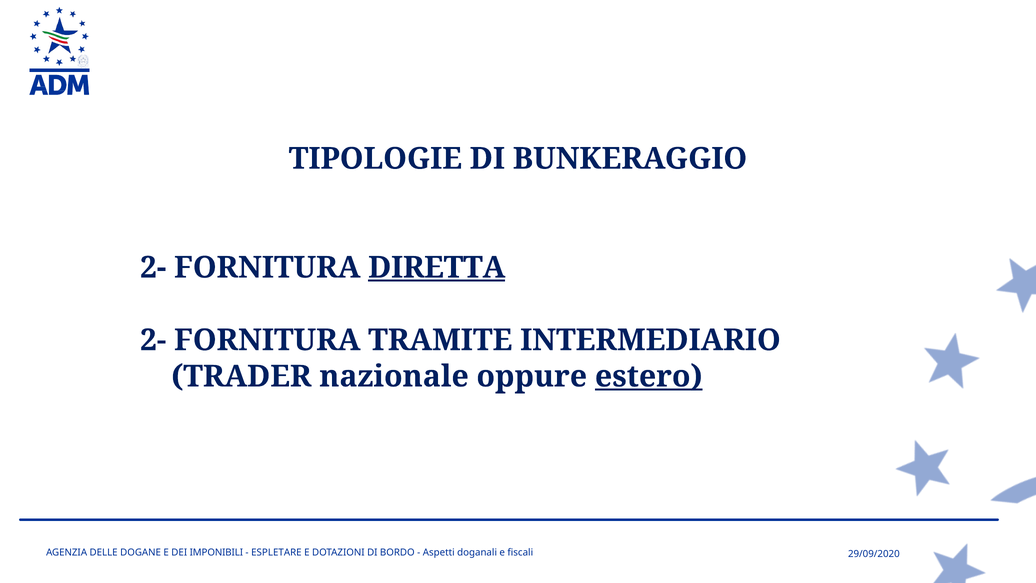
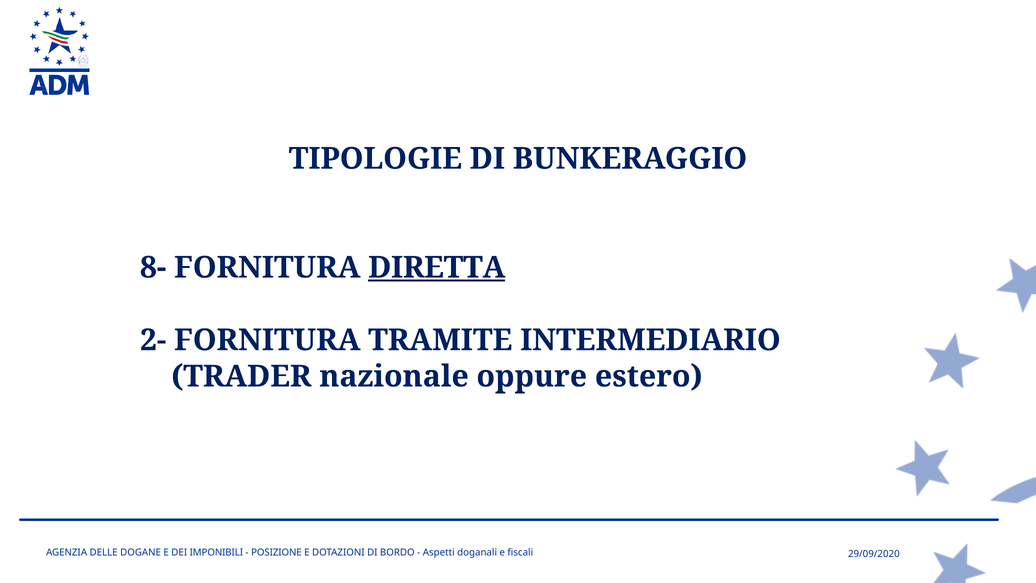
2-: 2- -> 8- (153, 267)
estero underline: present -> none (649, 376)
ESPLETARE: ESPLETARE -> POSIZIONE (276, 552)
